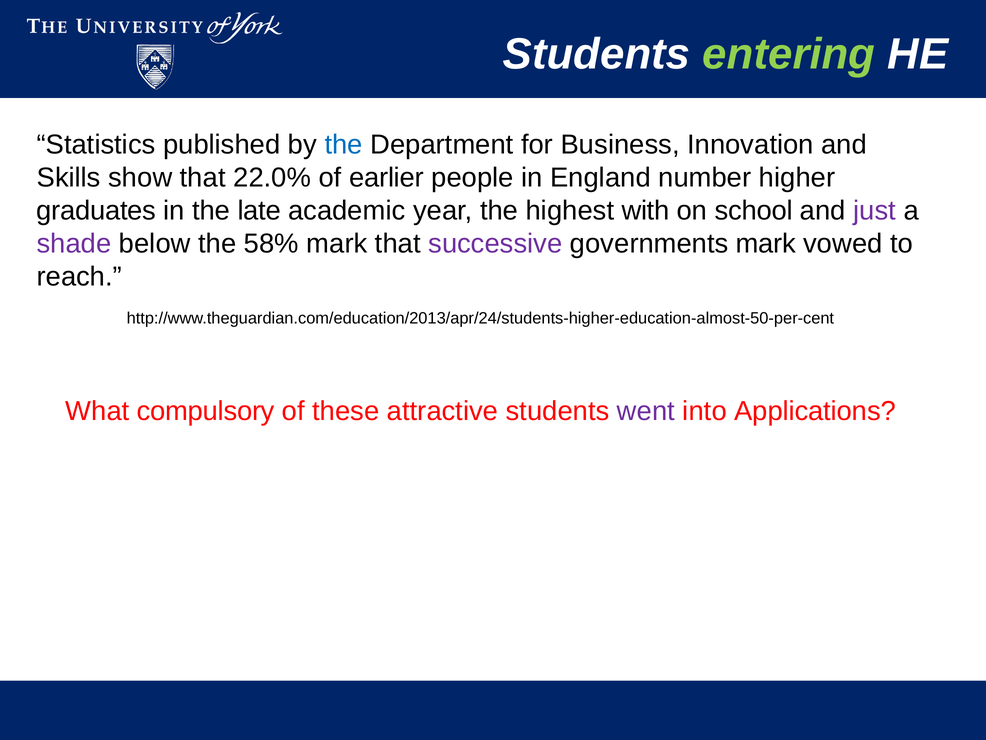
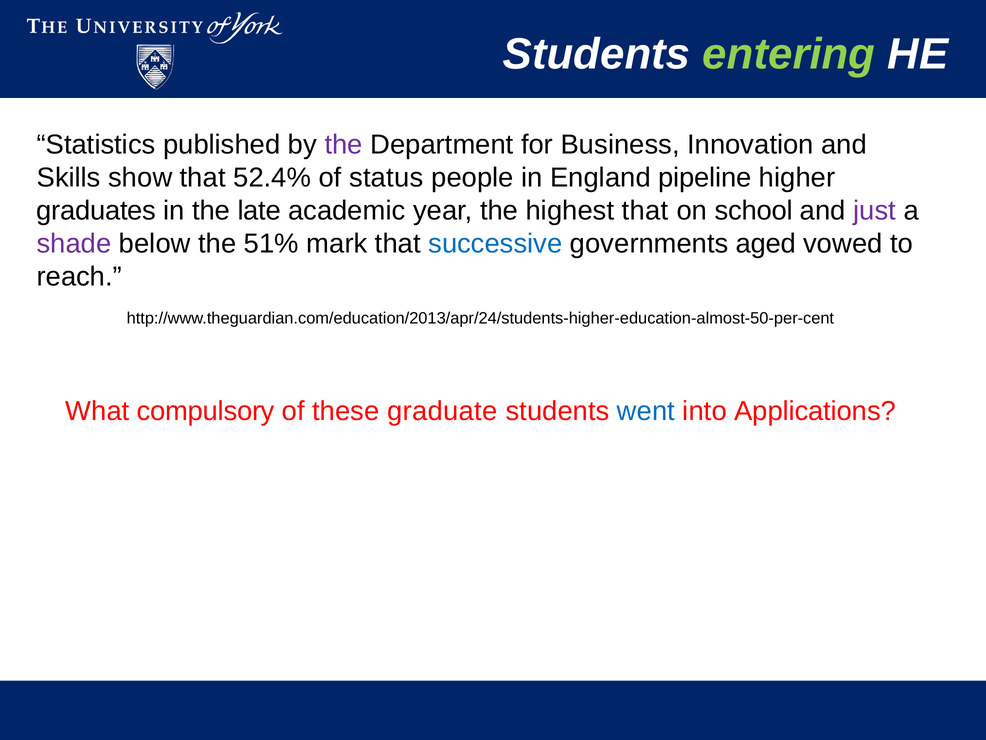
the colour: blue -> purple (344, 145)
22.0%: 22.0% -> 52.4% (272, 178)
earlier: earlier -> status (386, 178)
number: number -> pipeline (705, 178)
highest with: with -> that (645, 211)
58%: 58% -> 51% (271, 243)
successive colour: purple -> blue (495, 243)
governments mark: mark -> aged (766, 243)
attractive: attractive -> graduate (442, 411)
went colour: purple -> blue (646, 411)
